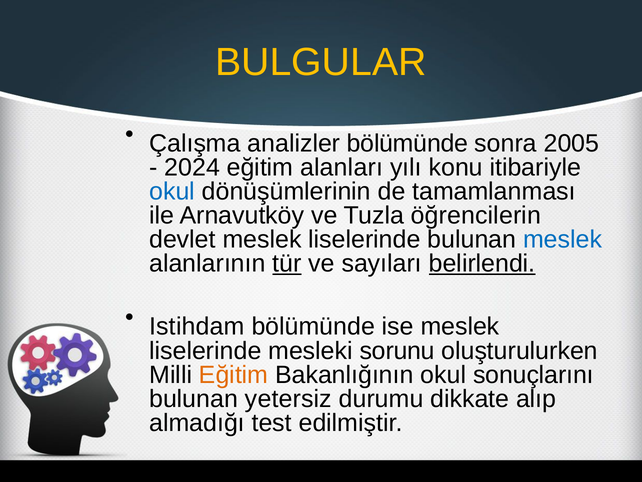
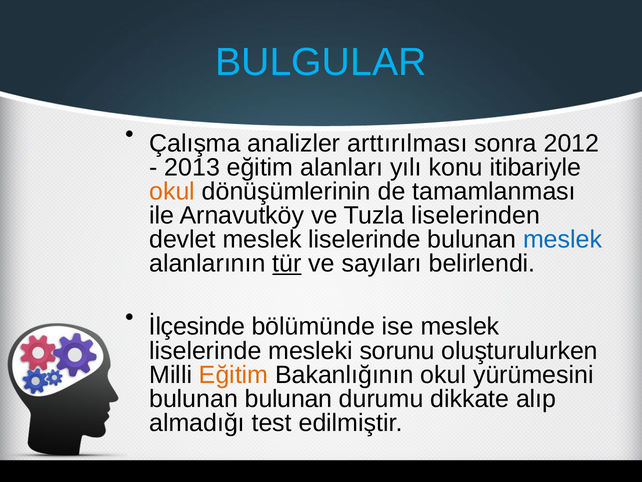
BULGULAR colour: yellow -> light blue (321, 62)
analizler bölümünde: bölümünde -> arttırılması (407, 143)
2005: 2005 -> 2012 (571, 143)
2024: 2024 -> 2013 (192, 167)
okul colour: blue -> orange (172, 191)
öğrencilerin: öğrencilerin -> liselerinden (476, 215)
belirlendi underline: present -> none (482, 263)
Istihdam: Istihdam -> İlçesinde (197, 326)
sonuçlarını: sonuçlarını -> yürümesini (533, 374)
bulunan yetersiz: yetersiz -> bulunan (289, 398)
